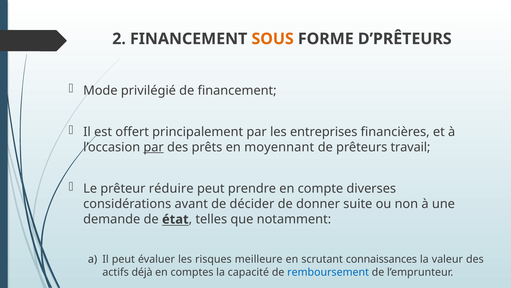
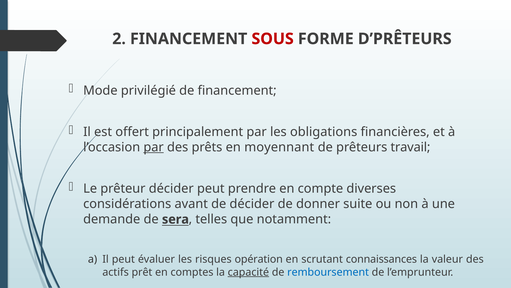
SOUS colour: orange -> red (273, 39)
entreprises: entreprises -> obligations (324, 132)
prêteur réduire: réduire -> décider (171, 188)
état: état -> sera (175, 219)
meilleure: meilleure -> opération (259, 259)
déjà: déjà -> prêt (142, 272)
capacité underline: none -> present (248, 272)
